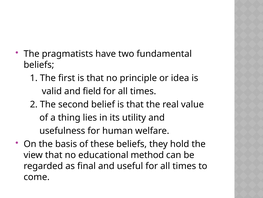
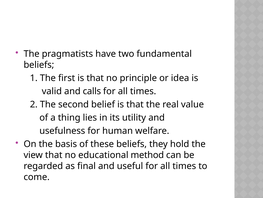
field: field -> calls (92, 91)
